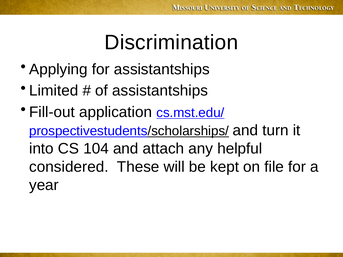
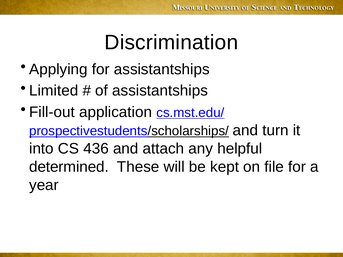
104: 104 -> 436 (96, 149)
considered: considered -> determined (69, 167)
